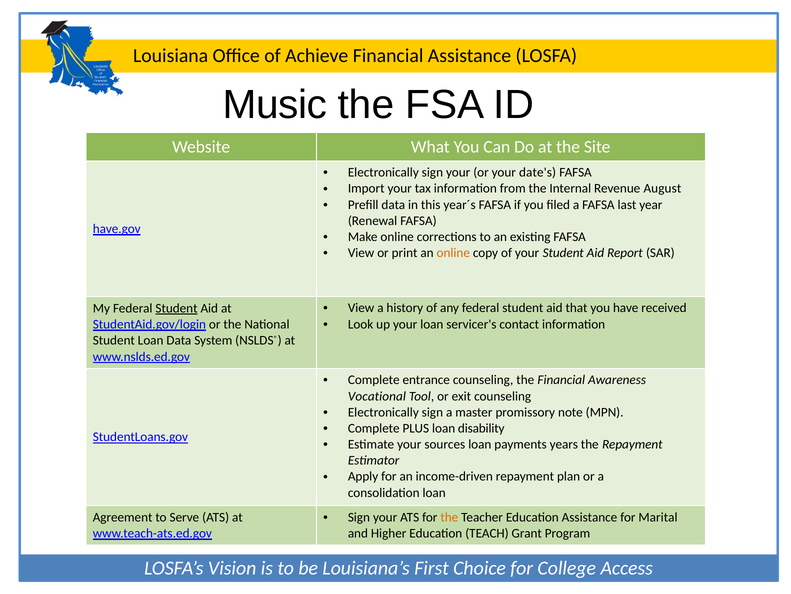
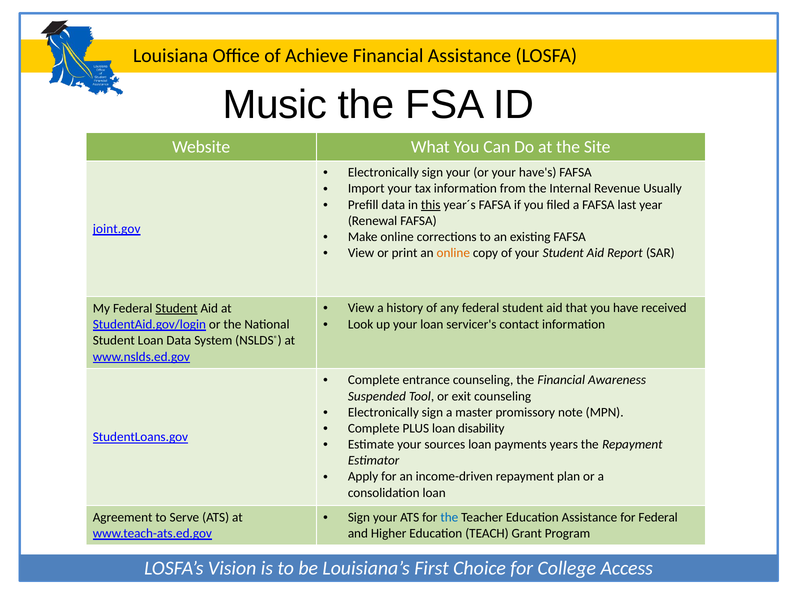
date's: date's -> have's (538, 172)
August: August -> Usually (663, 188)
this underline: none -> present (431, 204)
have.gov: have.gov -> joint.gov (117, 229)
Vocational: Vocational -> Suspended (377, 396)
the colour: orange -> blue (449, 517)
for Marital: Marital -> Federal (658, 517)
